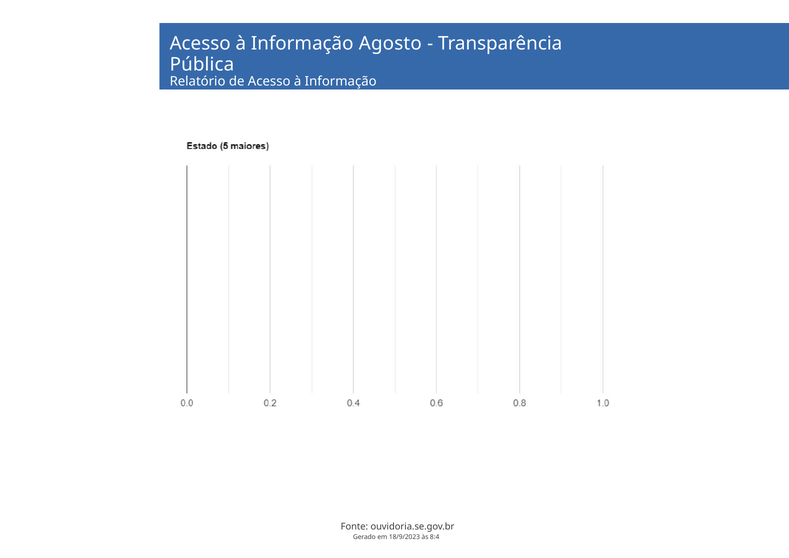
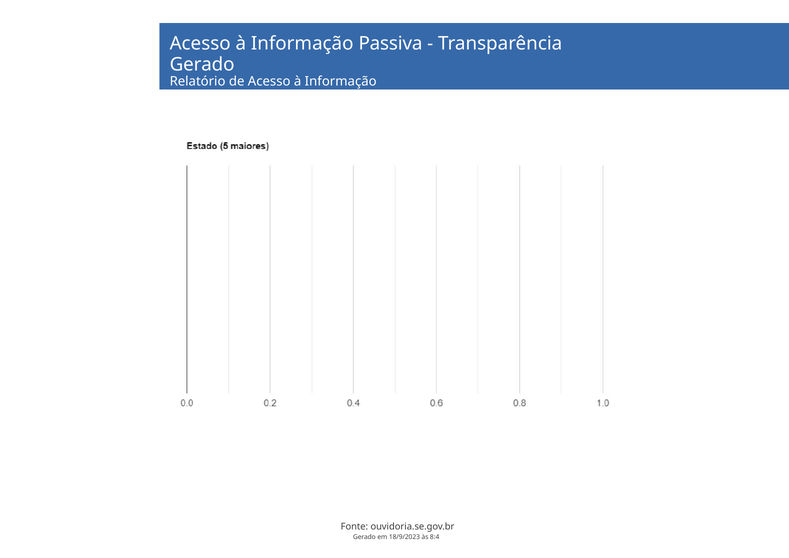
Agosto: Agosto -> Passiva (390, 44)
Pública: Pública -> Gerado (202, 65)
